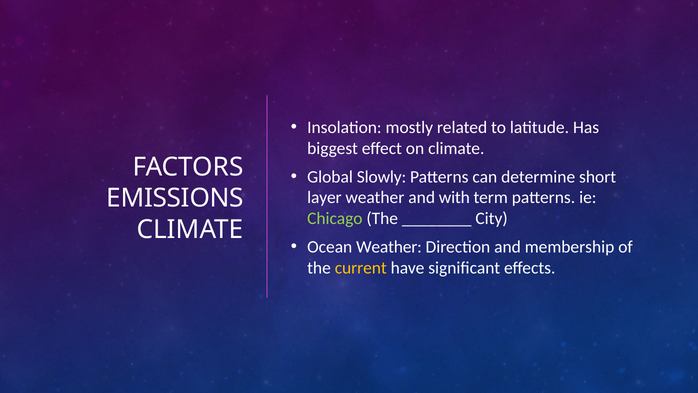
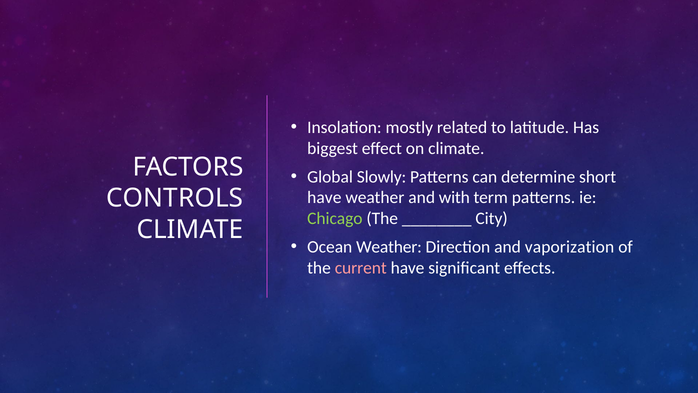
layer: layer -> have (324, 198)
EMISSIONS: EMISSIONS -> CONTROLS (175, 198)
membership: membership -> vaporization (570, 247)
current colour: yellow -> pink (361, 268)
